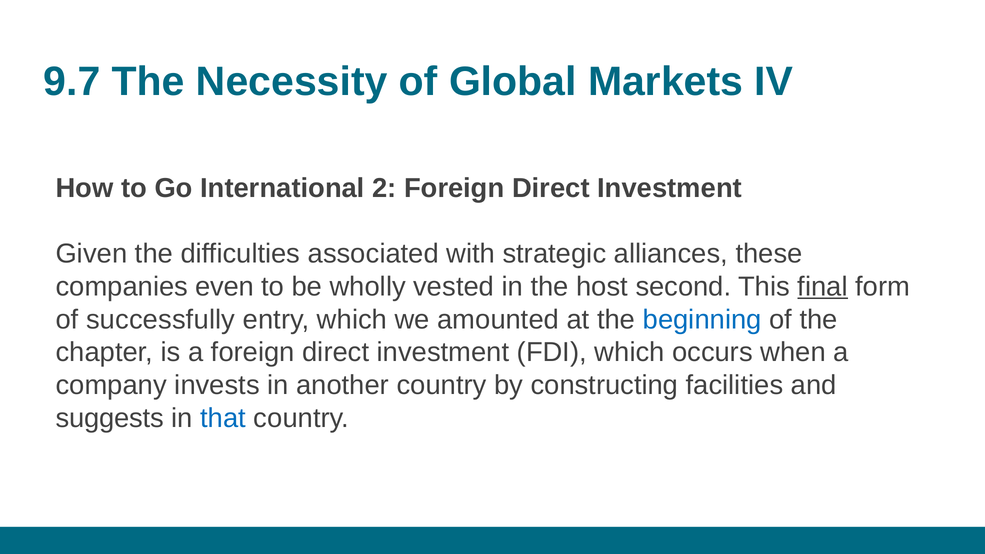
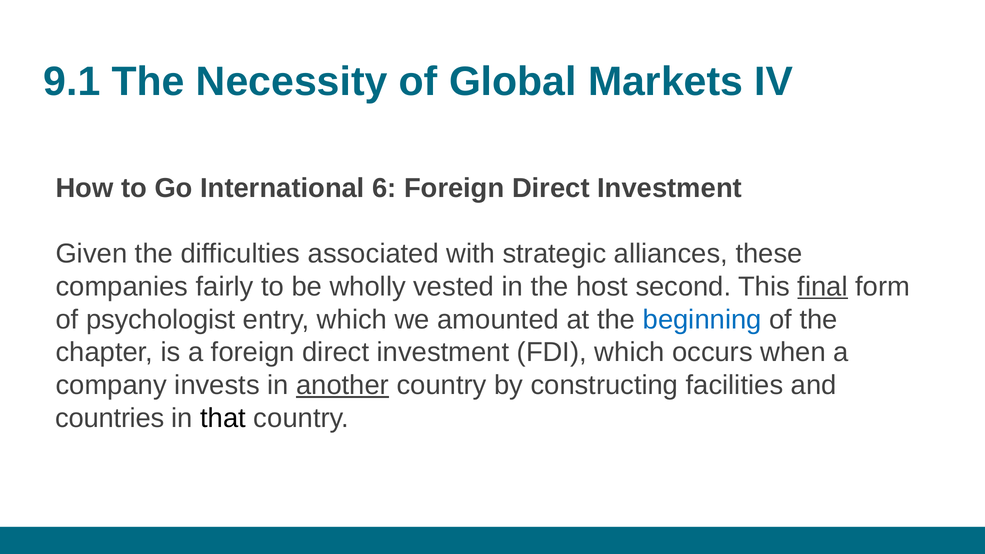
9.7: 9.7 -> 9.1 (72, 82)
2: 2 -> 6 (384, 188)
even: even -> fairly (225, 287)
successfully: successfully -> psychologist (161, 320)
another underline: none -> present (343, 385)
suggests: suggests -> countries (110, 418)
that colour: blue -> black (223, 418)
